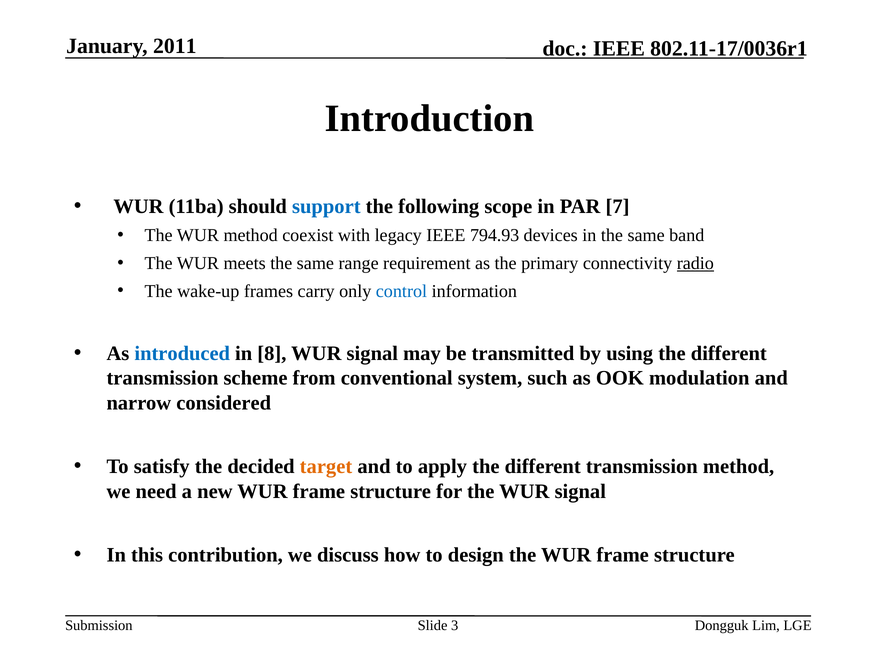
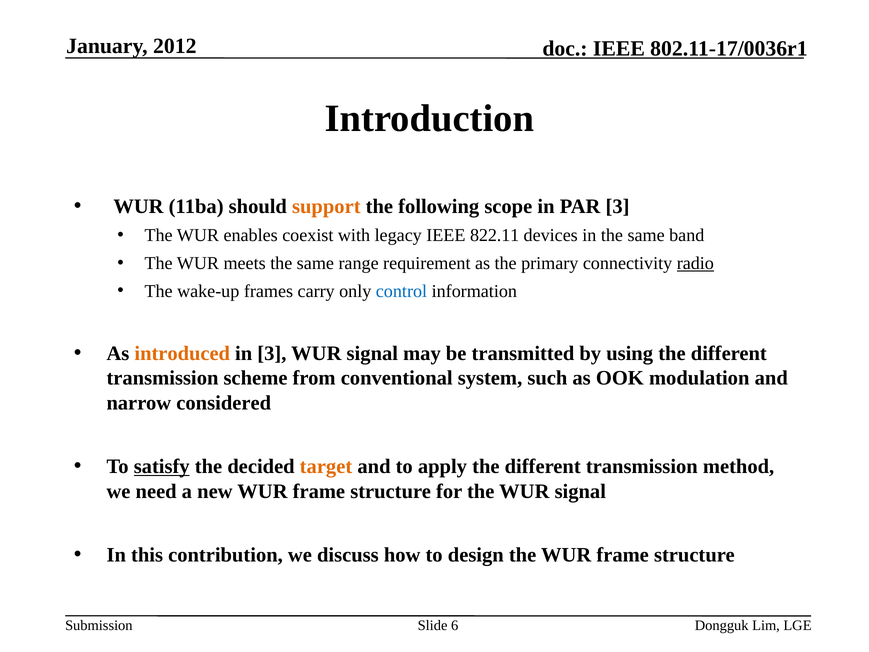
2011: 2011 -> 2012 (175, 46)
support colour: blue -> orange (326, 206)
PAR 7: 7 -> 3 (618, 206)
WUR method: method -> enables (251, 235)
794.93: 794.93 -> 822.11 (495, 235)
introduced colour: blue -> orange (182, 353)
in 8: 8 -> 3 (272, 353)
satisfy underline: none -> present (162, 466)
3: 3 -> 6 (455, 625)
